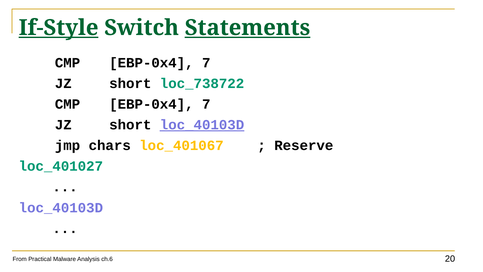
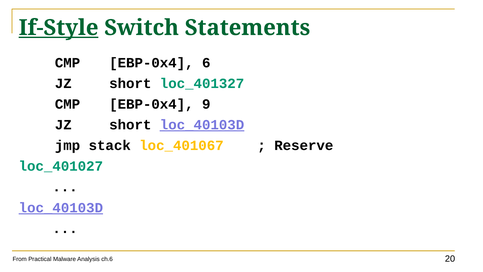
Statements underline: present -> none (247, 28)
7: 7 -> 6 (206, 63)
loc_738722: loc_738722 -> loc_401327 (202, 83)
7: 7 -> 9 (206, 104)
chars: chars -> stack (110, 145)
loc_40103D underline: none -> present (61, 207)
